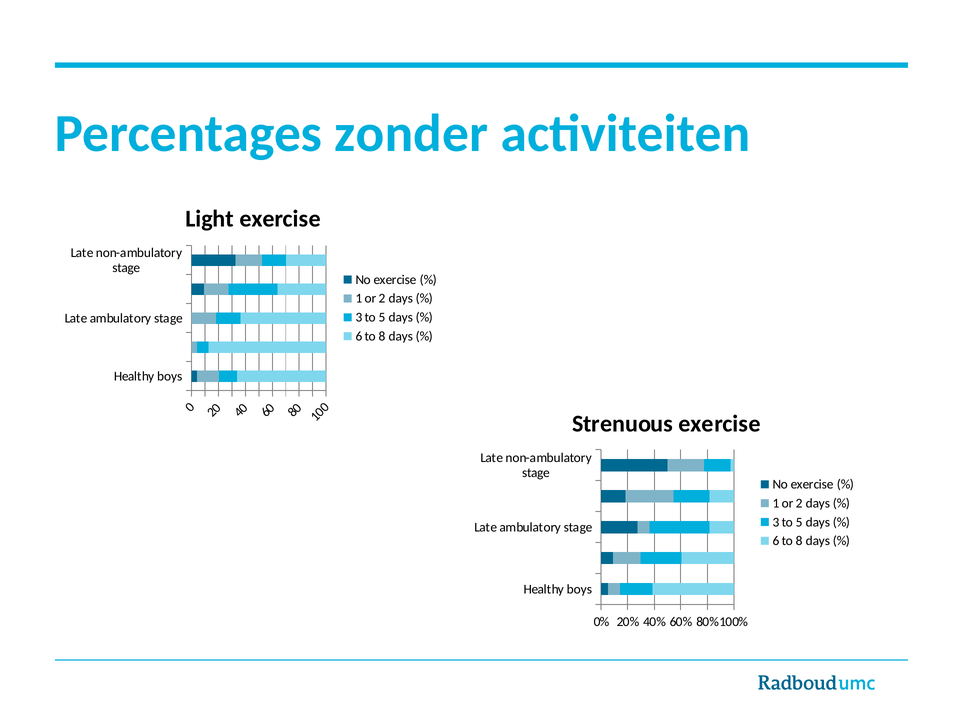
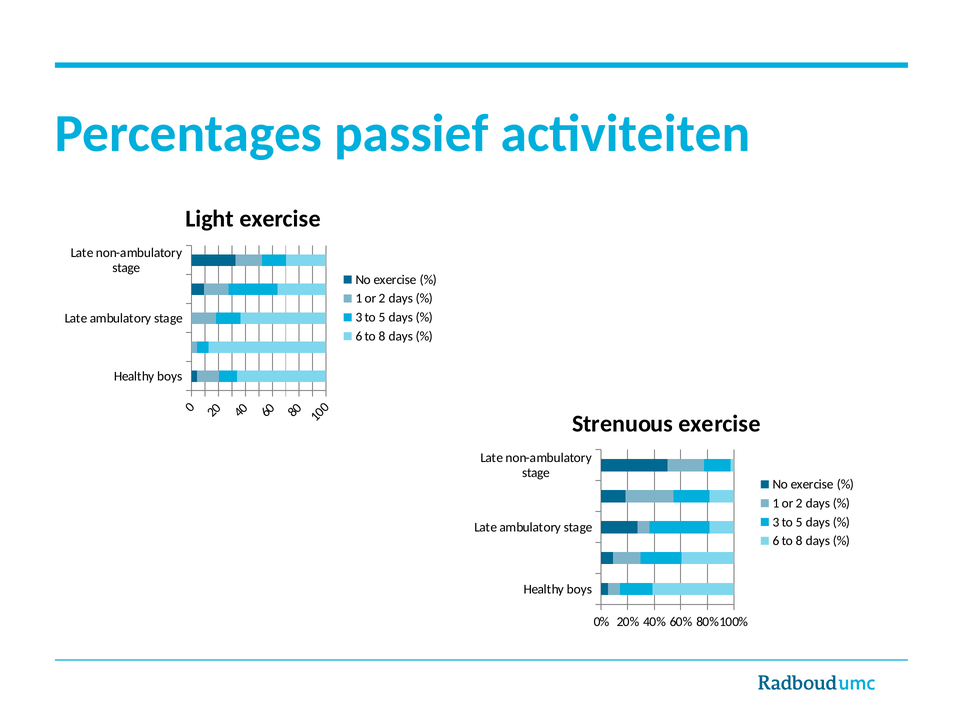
zonder: zonder -> passief (411, 134)
